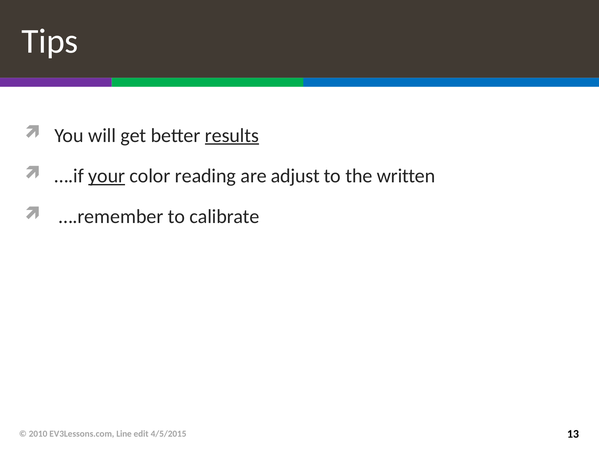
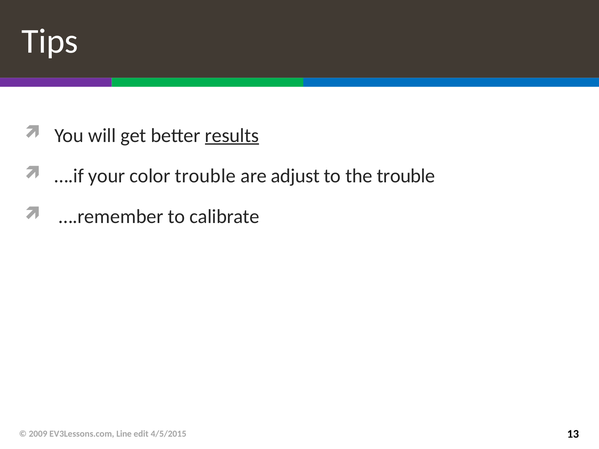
your underline: present -> none (107, 176)
color reading: reading -> trouble (205, 176)
the written: written -> trouble (406, 176)
2010: 2010 -> 2009 (38, 434)
